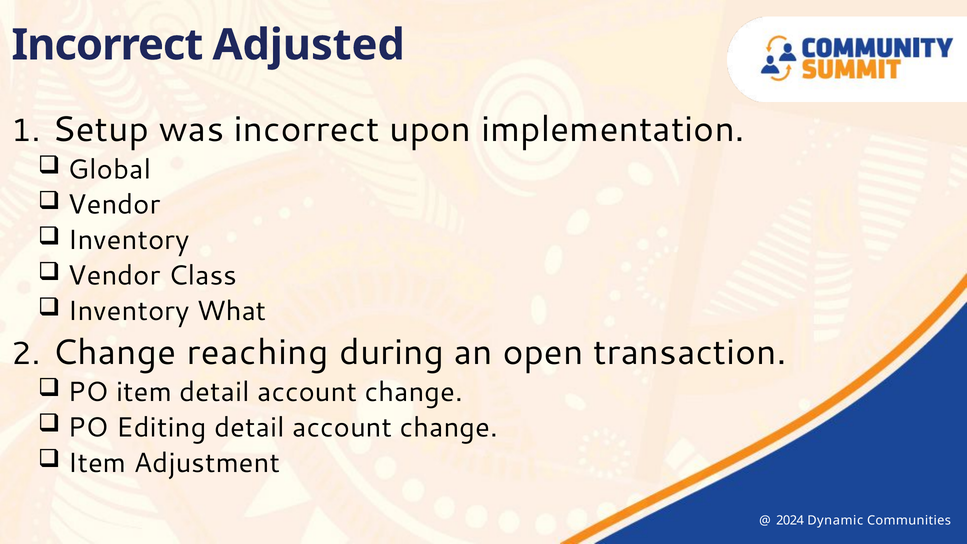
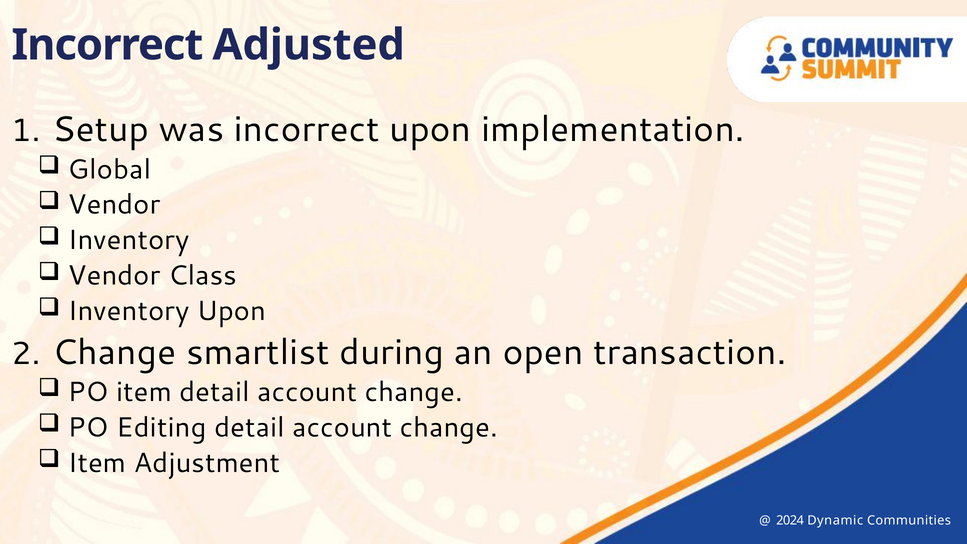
Inventory What: What -> Upon (231, 311)
reaching: reaching -> smartlist (258, 352)
